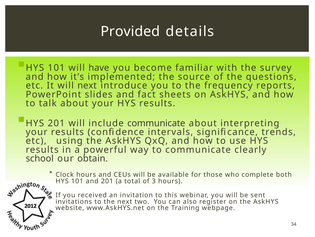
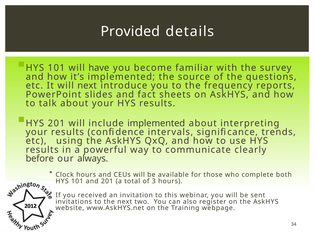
include communicate: communicate -> implemented (156, 123)
school: school -> before (40, 158)
obtain: obtain -> always (93, 158)
